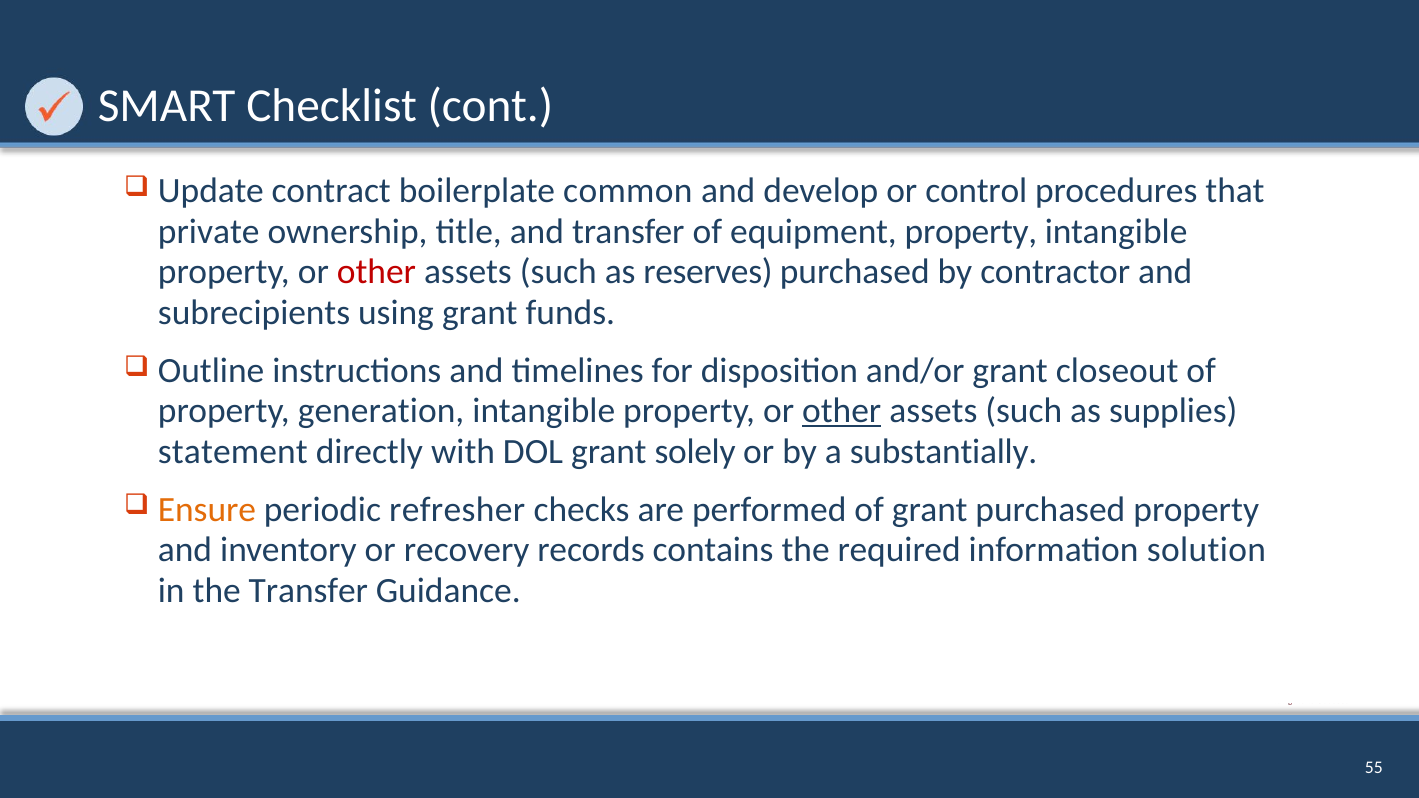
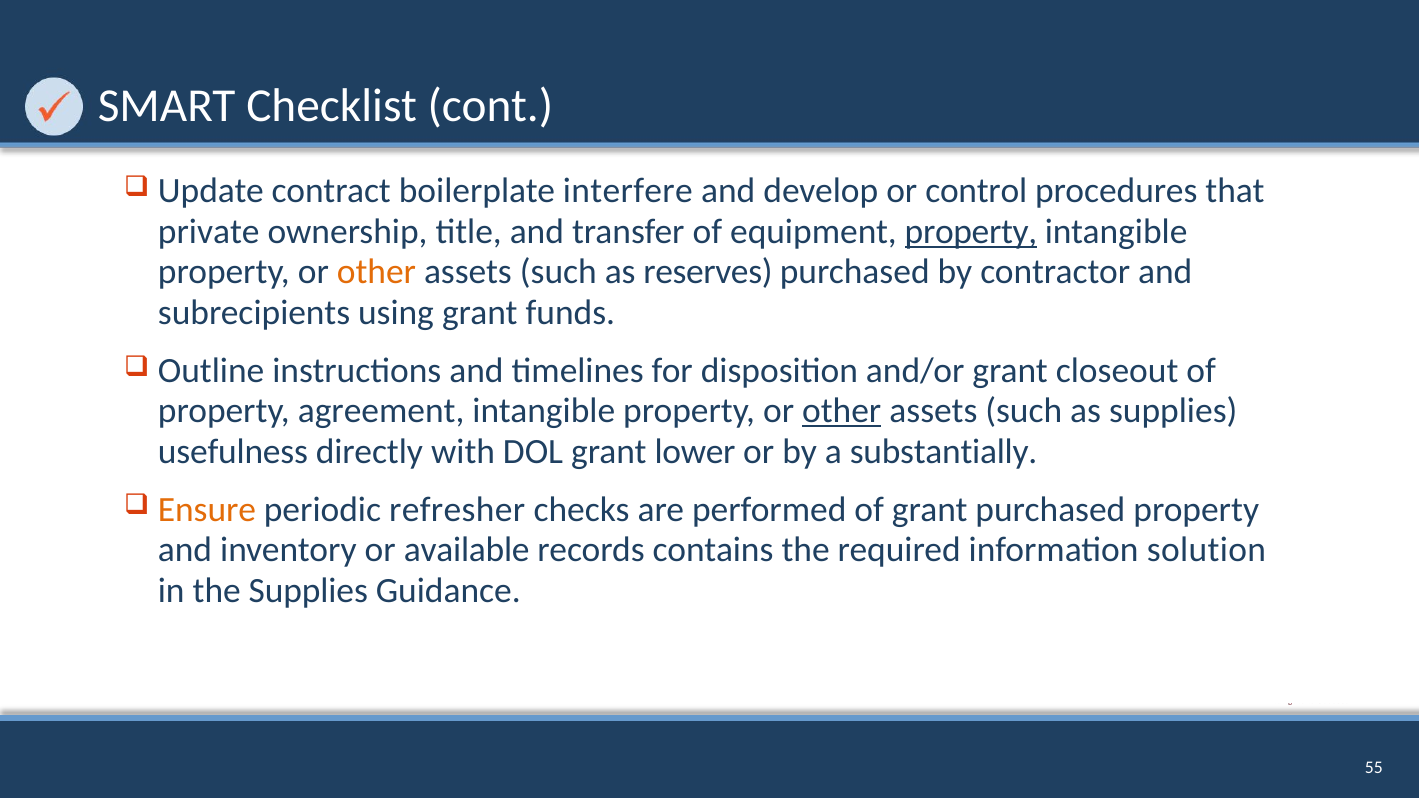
common: common -> interfere (628, 191)
property underline: none -> present (971, 232)
other colour: red -> orange (376, 272)
generation: generation -> agreement (381, 411)
statement: statement -> usefulness (233, 452)
solely: solely -> lower (695, 452)
recovery: recovery -> available (467, 550)
the Transfer: Transfer -> Supplies (308, 591)
